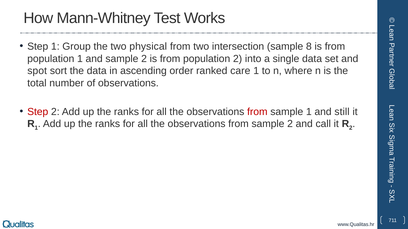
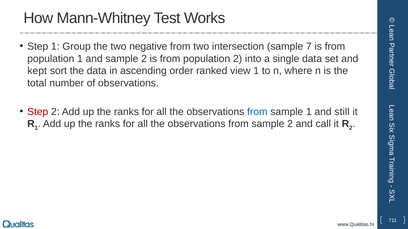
physical: physical -> negative (148, 47)
8: 8 -> 7 (309, 47)
spot: spot -> kept (37, 71)
care: care -> view (240, 71)
from colour: red -> blue (257, 112)
